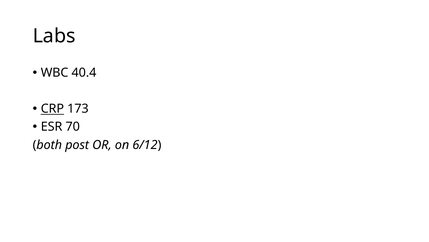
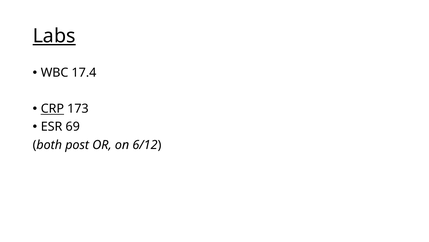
Labs underline: none -> present (54, 36)
40.4: 40.4 -> 17.4 (84, 73)
70: 70 -> 69 (73, 126)
